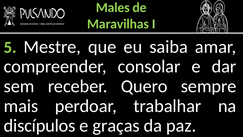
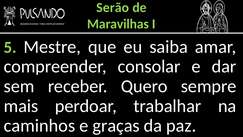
Males: Males -> Serão (113, 8)
discípulos: discípulos -> caminhos (39, 125)
